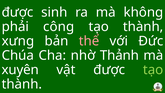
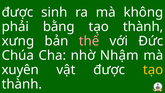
công: công -> bằng (59, 27)
Thảnh: Thảnh -> Nhậm (119, 55)
tạo colour: light green -> yellow (153, 70)
